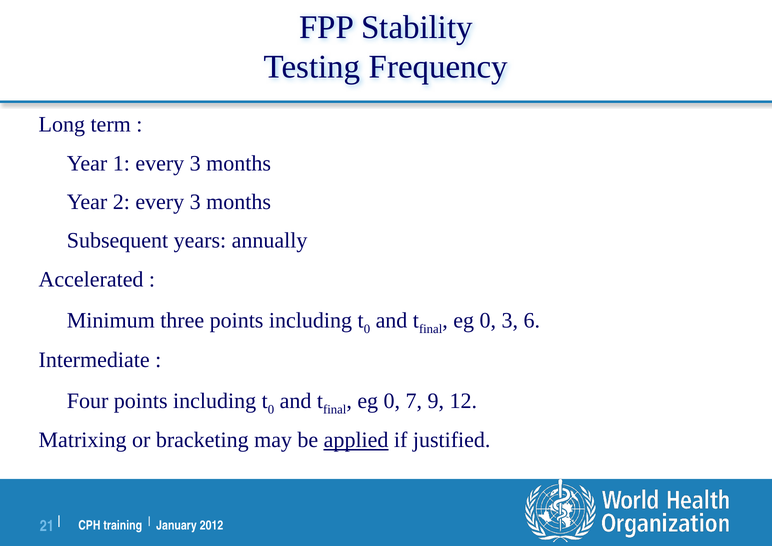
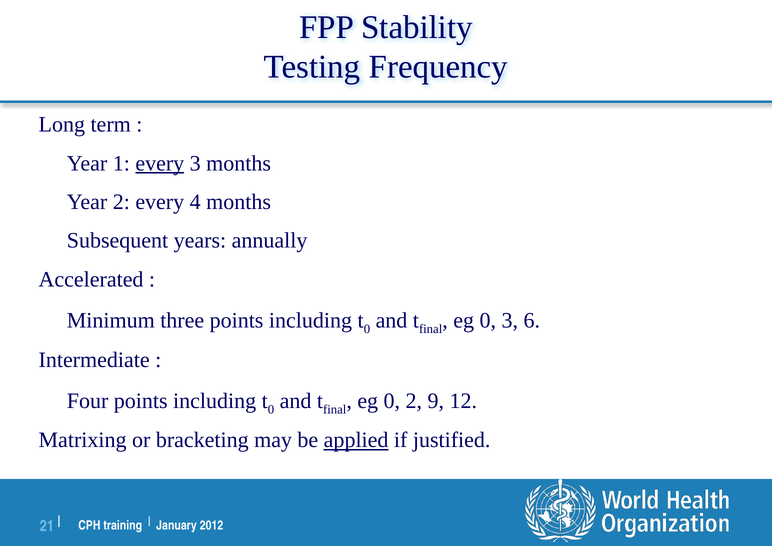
every underline: none -> present (160, 163)
2 every 3: 3 -> 4 (195, 202)
0 7: 7 -> 2 (414, 401)
